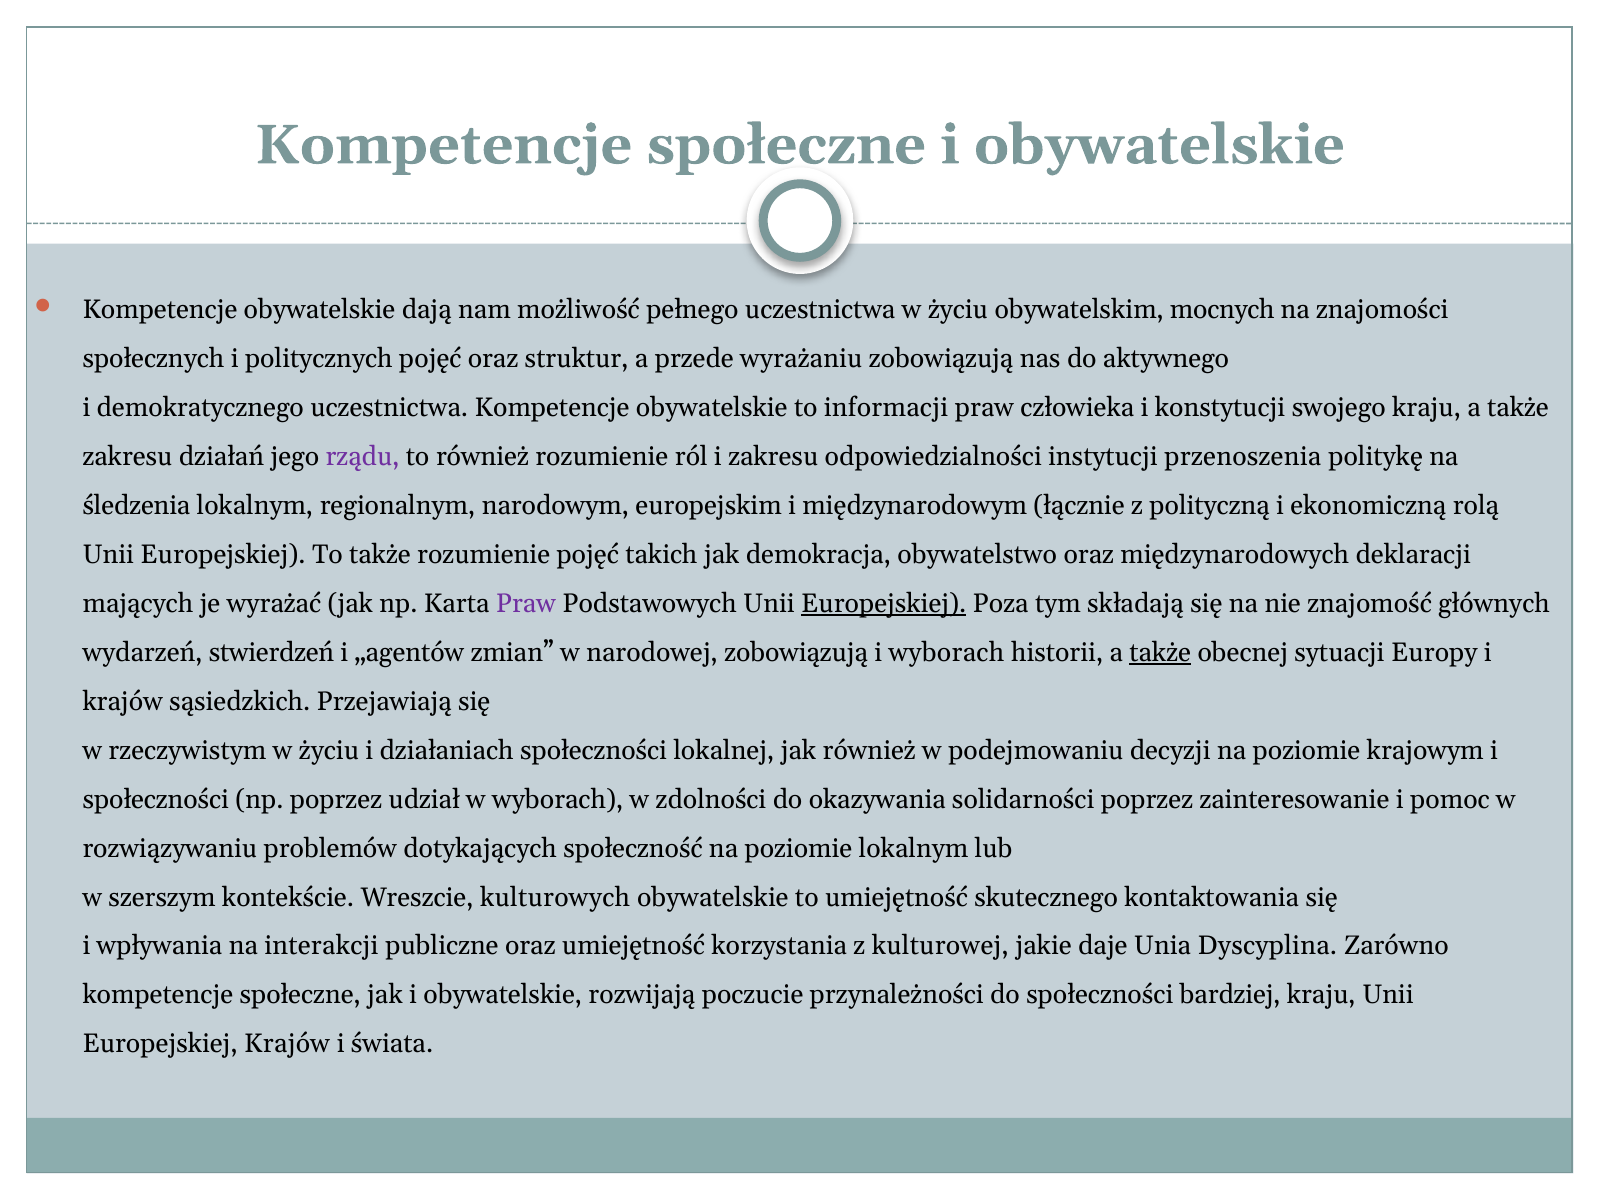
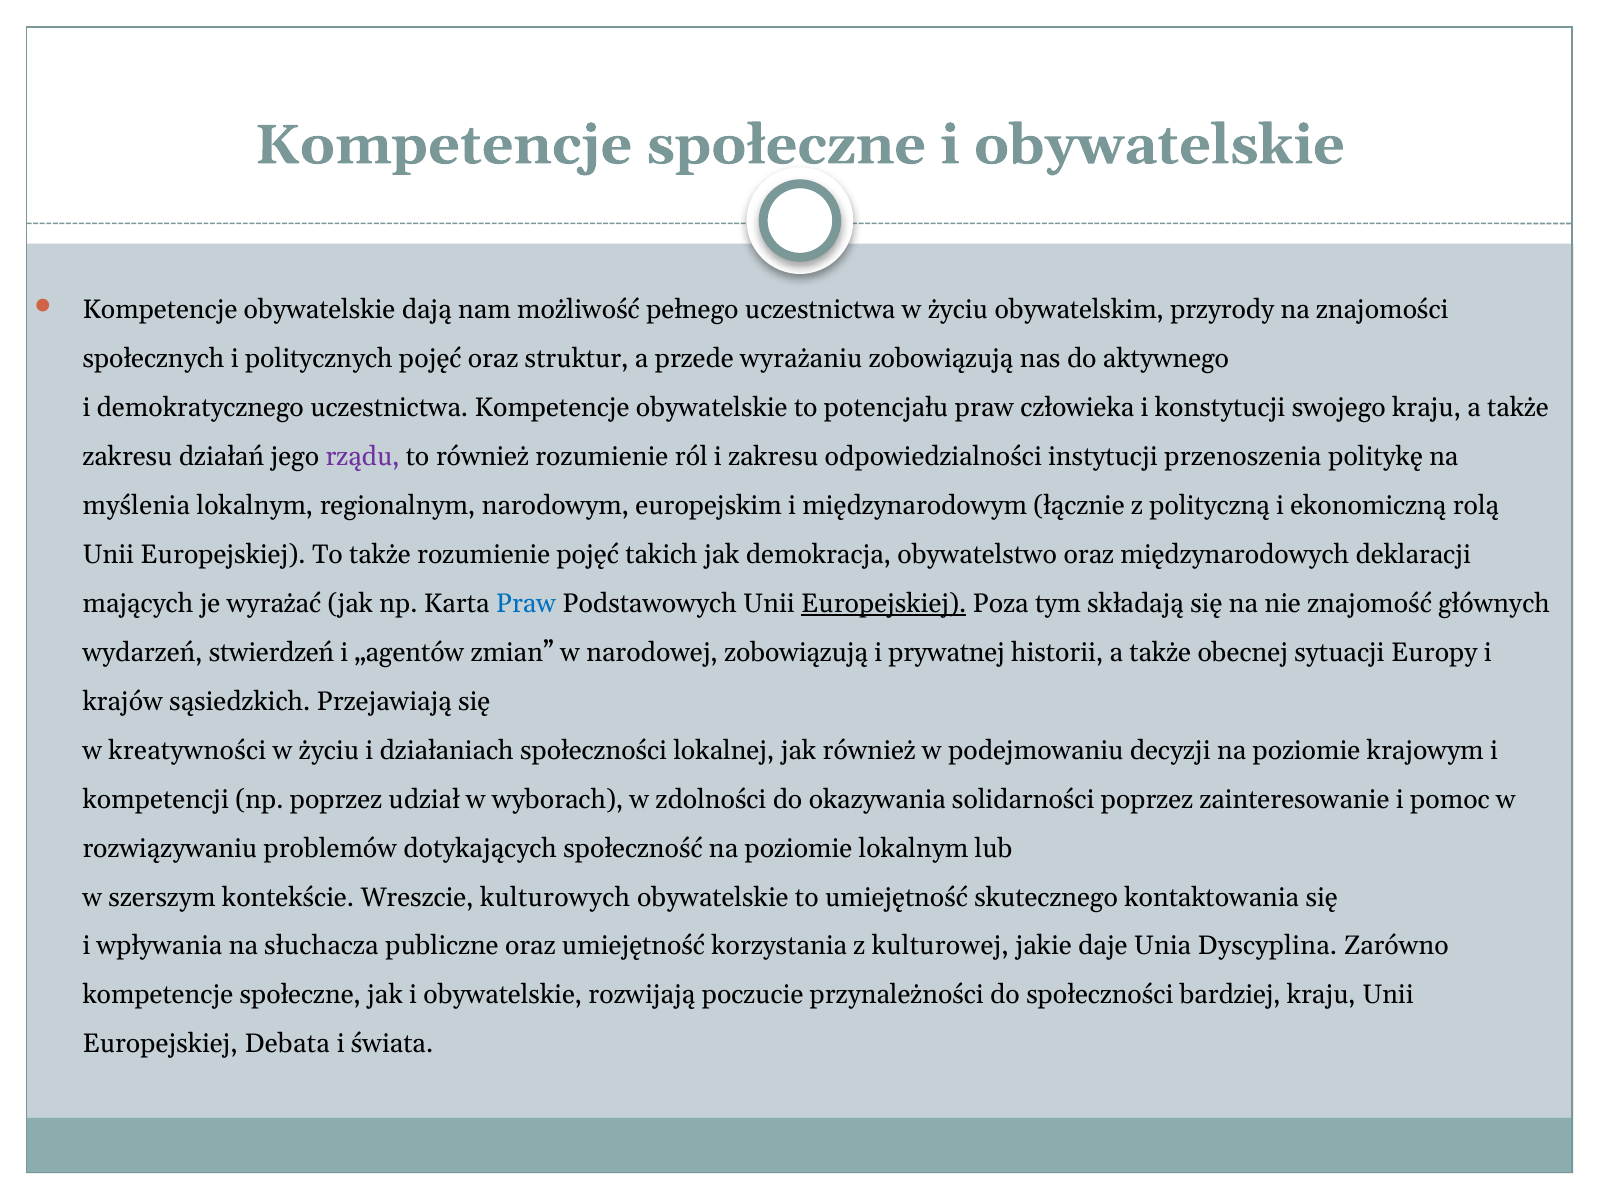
mocnych: mocnych -> przyrody (1222, 310)
informacji: informacji -> potencjału (886, 408)
śledzenia: śledzenia -> myślenia (136, 506)
Praw colour: purple -> blue (526, 604)
i wyborach: wyborach -> prywatnej (947, 652)
także underline: present -> none (1160, 652)
rzeczywistym: rzeczywistym -> kreatywności (187, 750)
społeczności: społeczności -> kompetencji (156, 799)
interakcji: interakcji -> słuchacza (321, 946)
Europejskiej Krajów: Krajów -> Debata (287, 1044)
